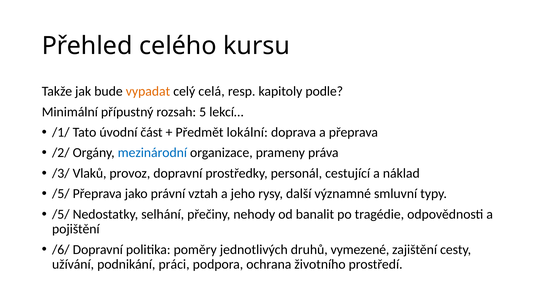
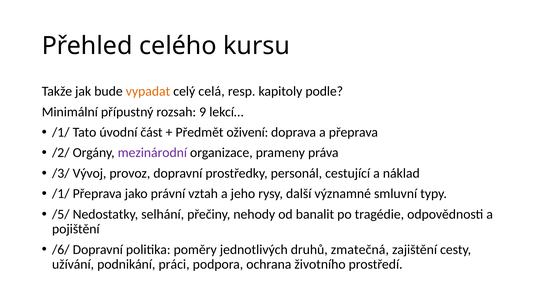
5: 5 -> 9 (203, 112)
lokální: lokální -> oživení (247, 132)
mezinárodní colour: blue -> purple (152, 153)
Vlaků: Vlaků -> Vývoj (90, 173)
/5/: /5/ -> /1/ (61, 194)
vymezené: vymezené -> zmatečná (360, 250)
